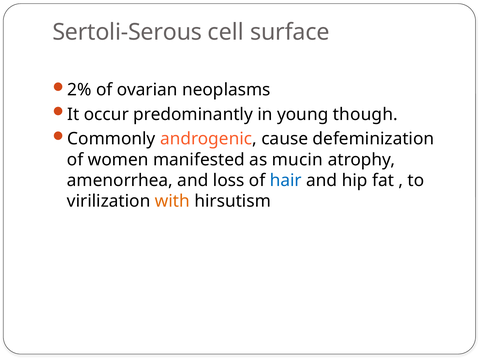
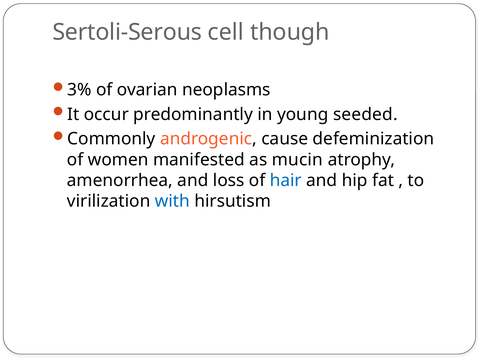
surface: surface -> though (290, 32)
2%: 2% -> 3% (79, 90)
though: though -> seeded (365, 114)
with colour: orange -> blue (172, 201)
